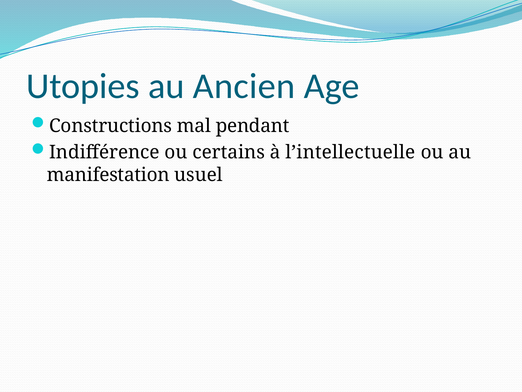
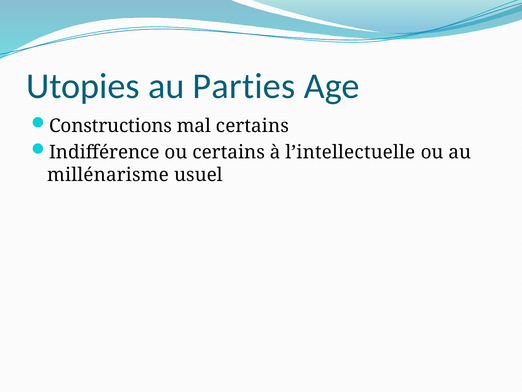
Ancien: Ancien -> Parties (244, 86)
mal pendant: pendant -> certains (252, 126)
manifestation: manifestation -> millénarisme (108, 175)
